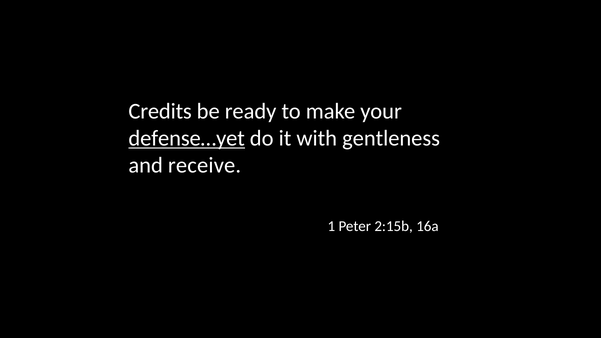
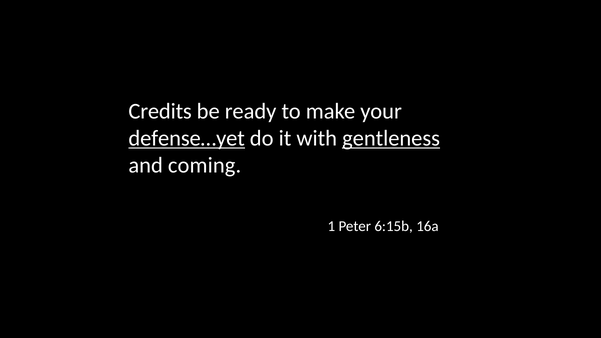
gentleness underline: none -> present (391, 138)
receive: receive -> coming (205, 165)
2:15b: 2:15b -> 6:15b (394, 226)
